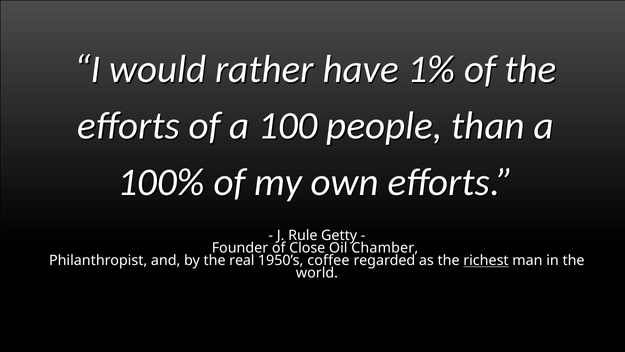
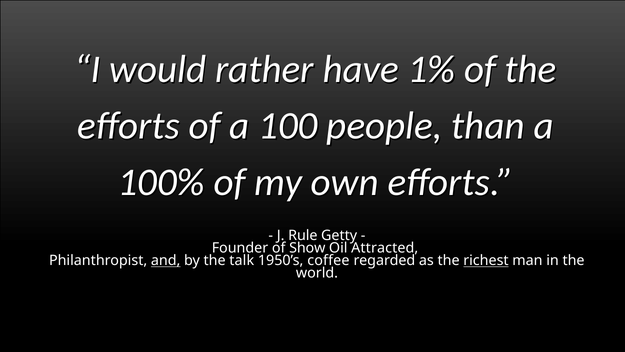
Close: Close -> Show (307, 248)
Chamber: Chamber -> Attracted (385, 248)
and underline: none -> present (166, 260)
real: real -> talk (242, 260)
